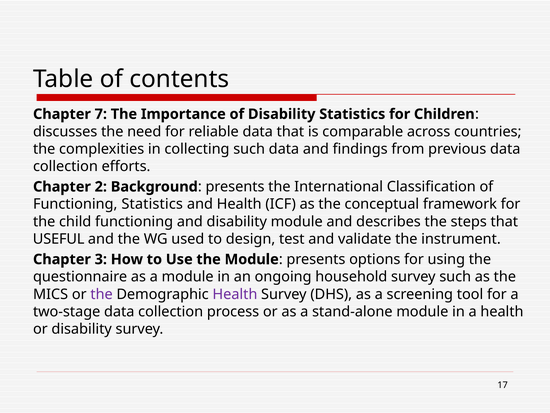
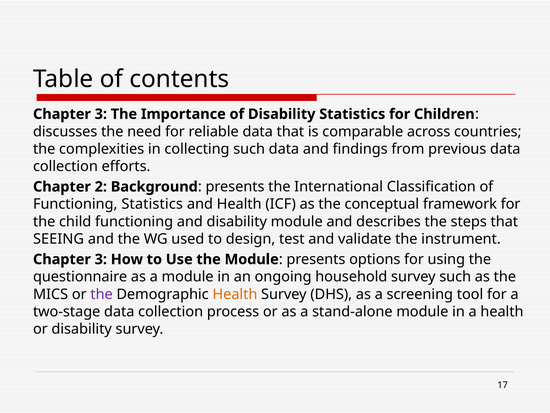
7: 7 -> 3 (101, 114)
USEFUL: USEFUL -> SEEING (59, 239)
Health colour: purple -> orange (235, 294)
